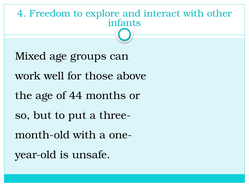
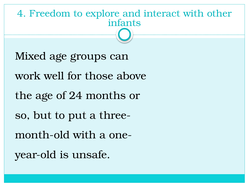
44: 44 -> 24 (76, 95)
